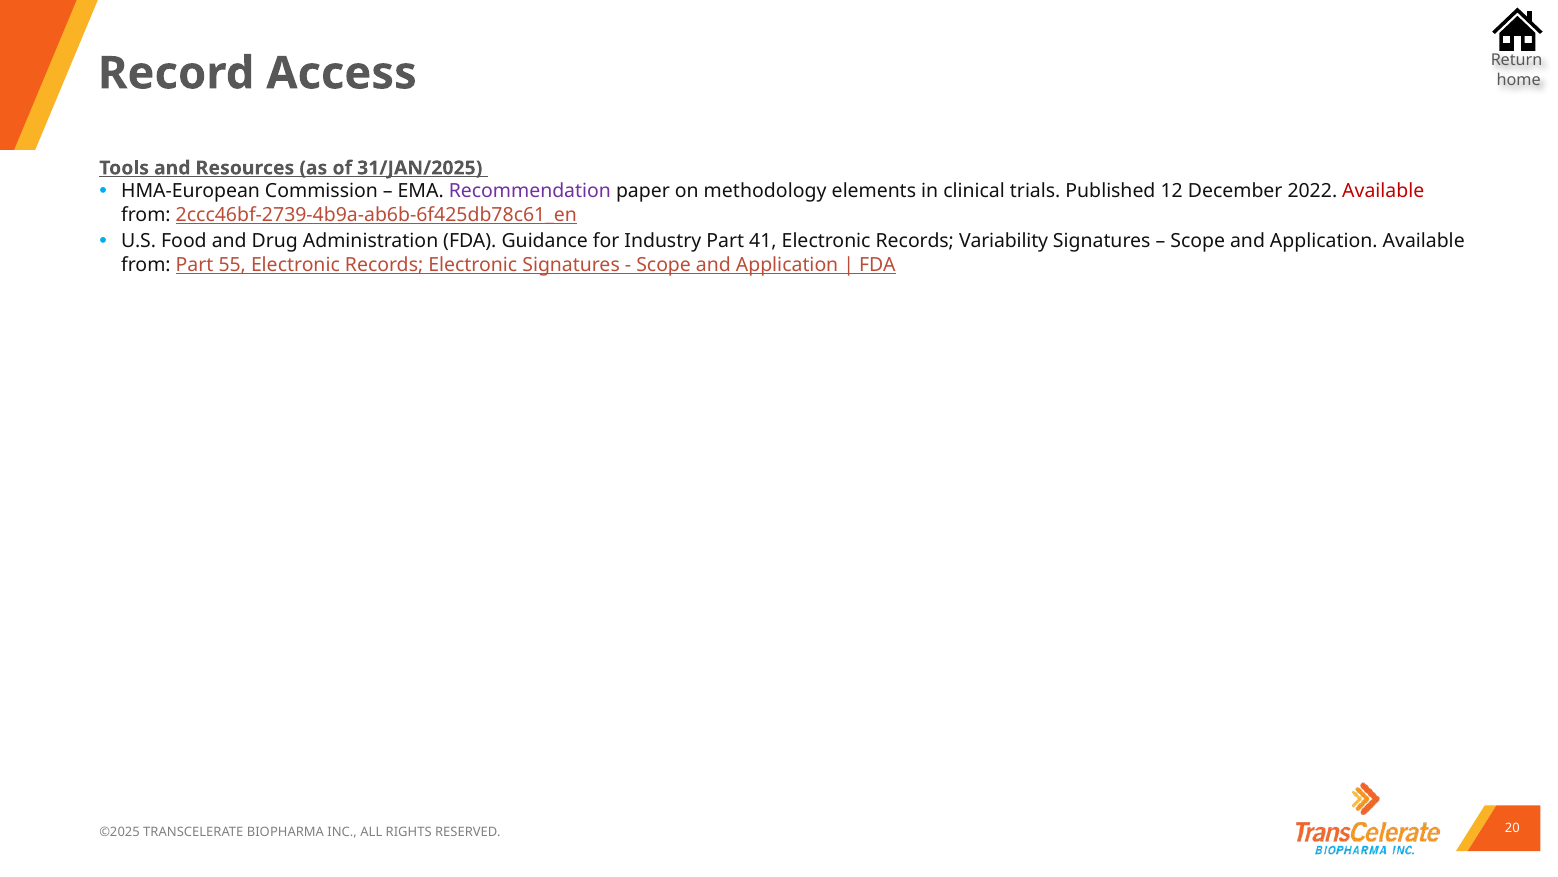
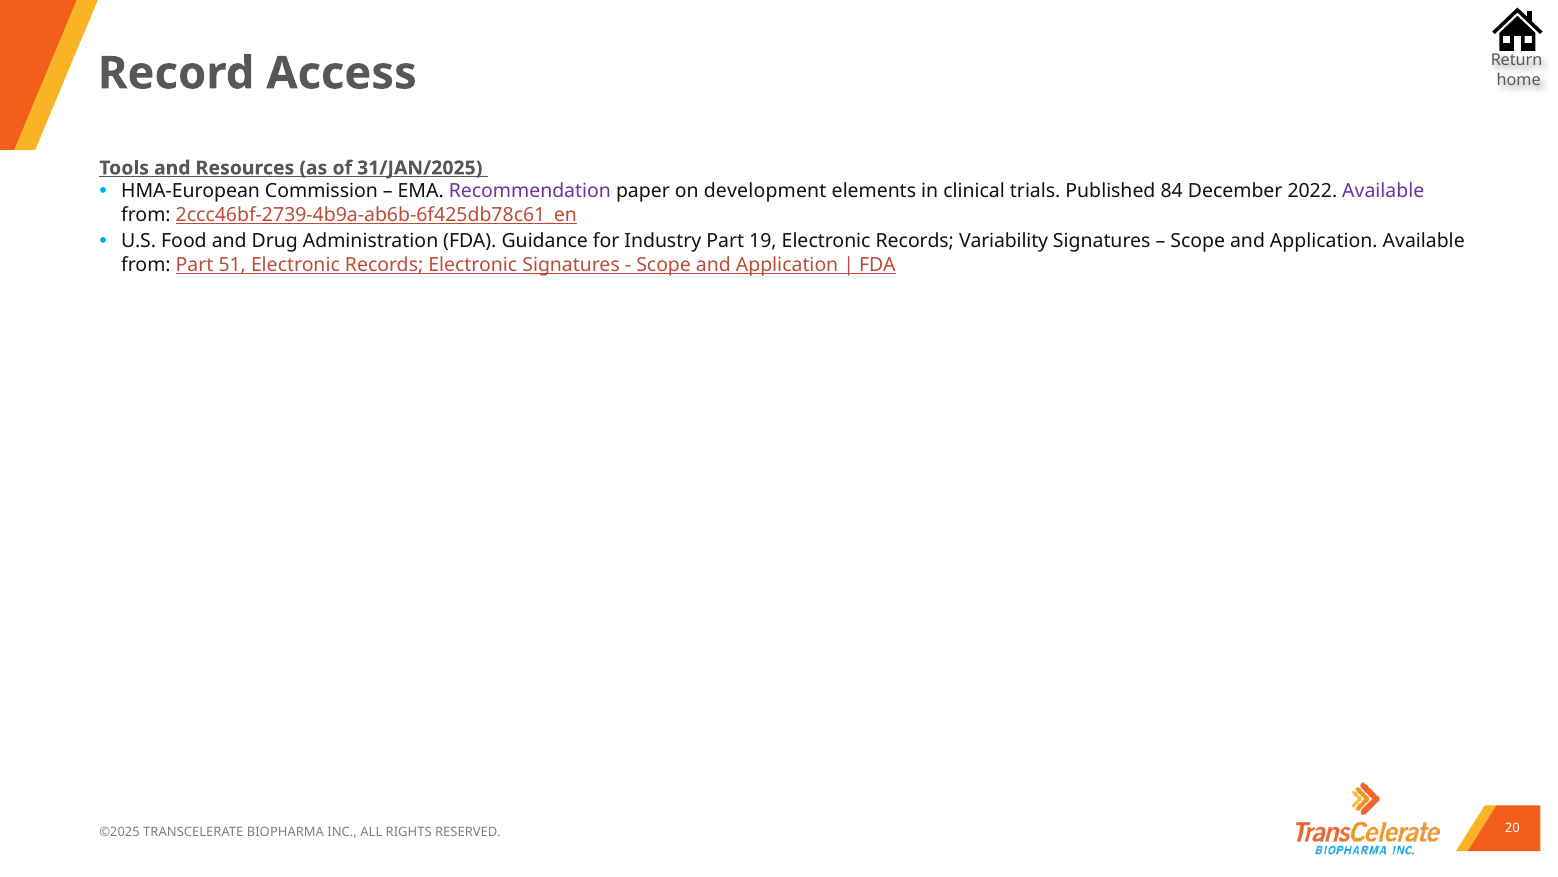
methodology: methodology -> development (765, 191)
12: 12 -> 84 (1172, 191)
Available colour: red -> purple (1383, 191)
41: 41 -> 19 (763, 241)
55: 55 -> 51 (232, 264)
